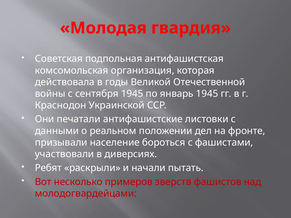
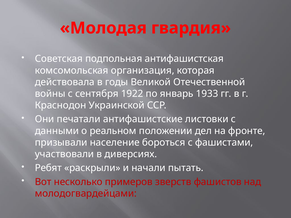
сентября 1945: 1945 -> 1922 (132, 94)
январь 1945: 1945 -> 1933 (207, 94)
